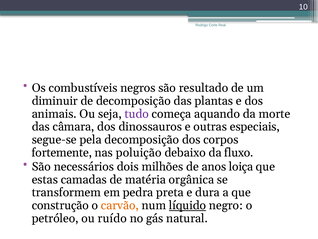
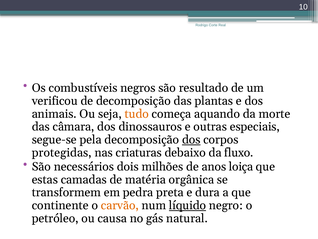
diminuir: diminuir -> verificou (55, 101)
tudo colour: purple -> orange (137, 114)
dos underline: none -> present (191, 139)
fortemente: fortemente -> protegidas (62, 152)
poluição: poluição -> criaturas (139, 152)
construção: construção -> continente (60, 205)
ruído: ruído -> causa (112, 218)
